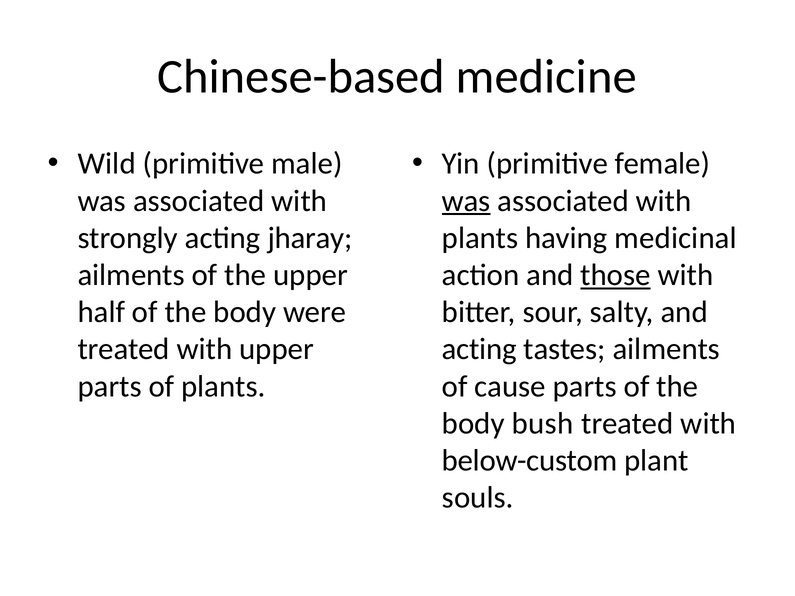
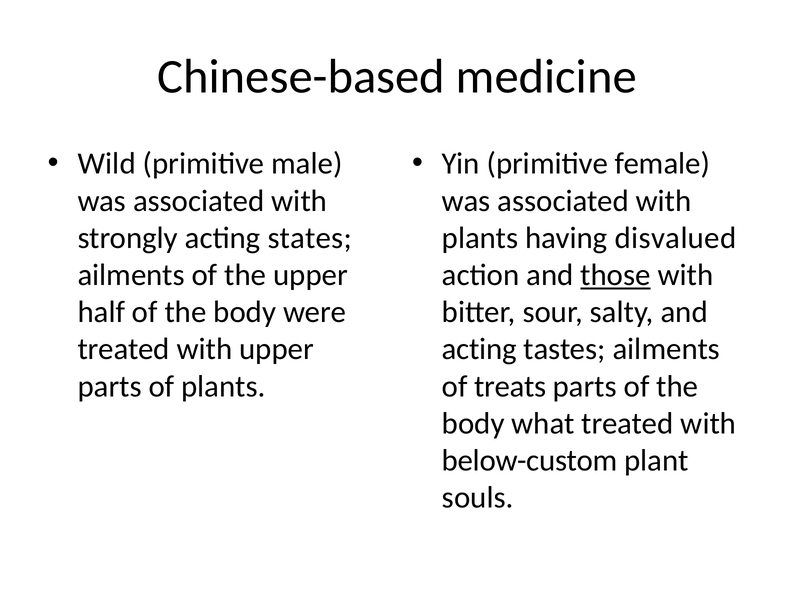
was underline: present -> none (466, 201)
jharay: jharay -> states (310, 238)
medicinal: medicinal -> disvalued (676, 238)
cause: cause -> treats (510, 387)
bush: bush -> what (543, 424)
